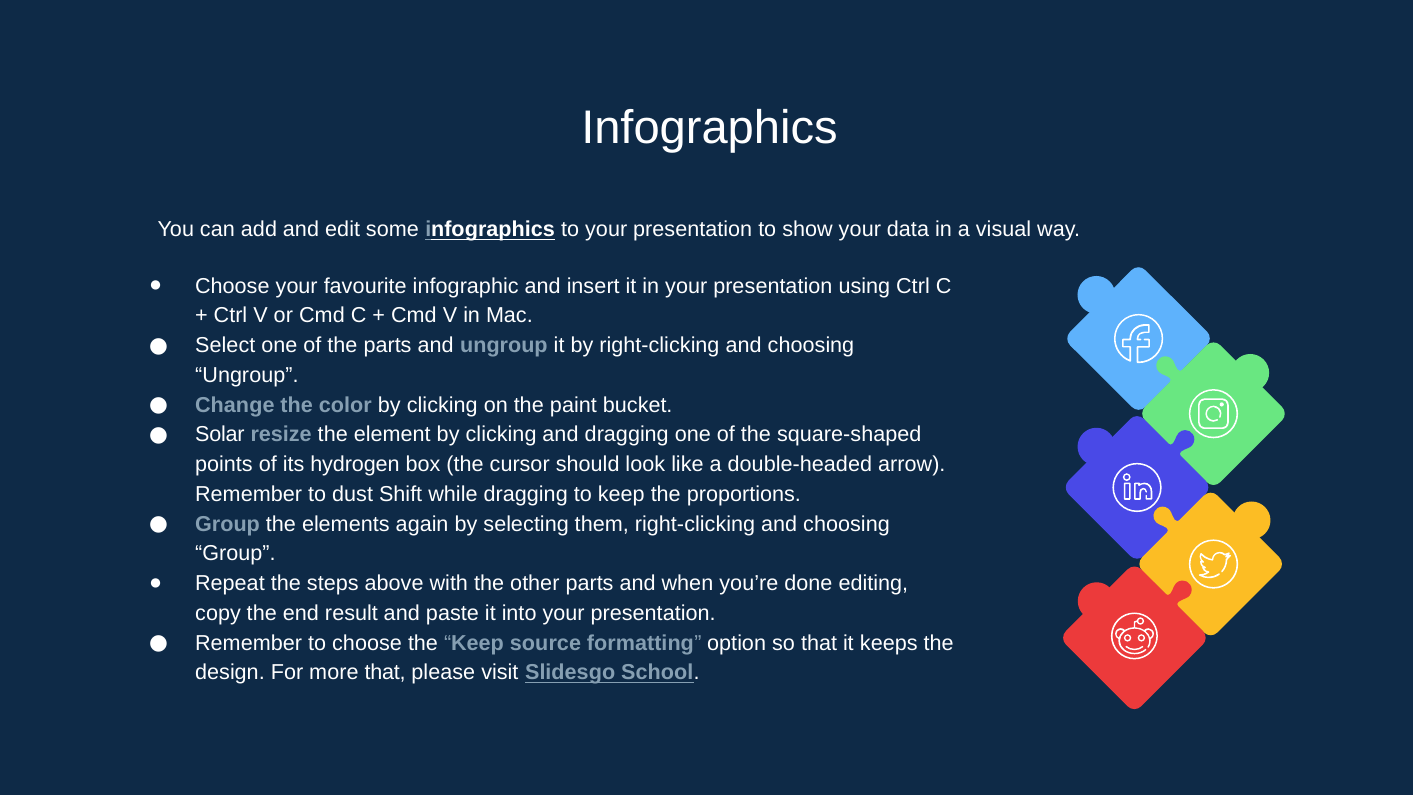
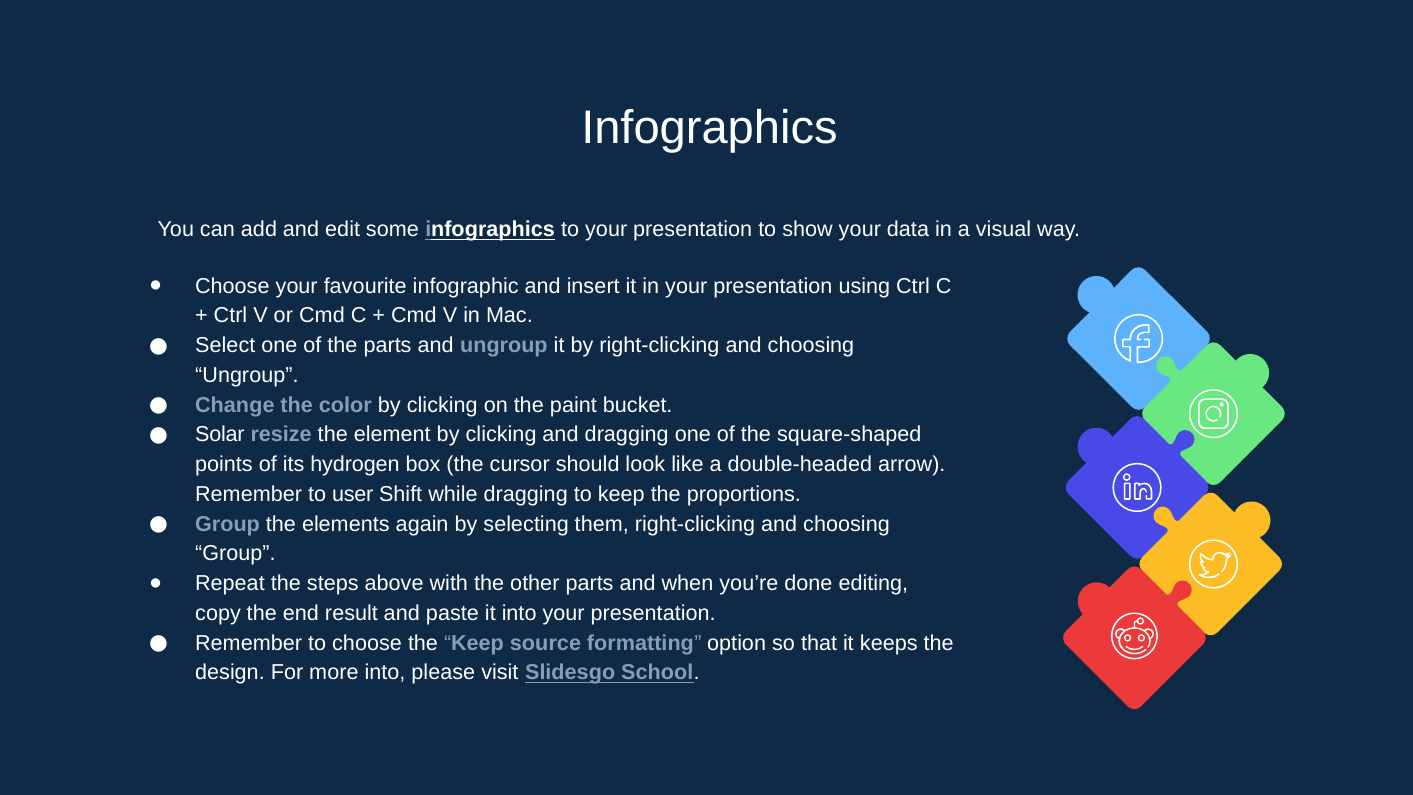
dust: dust -> user (353, 494)
more that: that -> into (385, 673)
